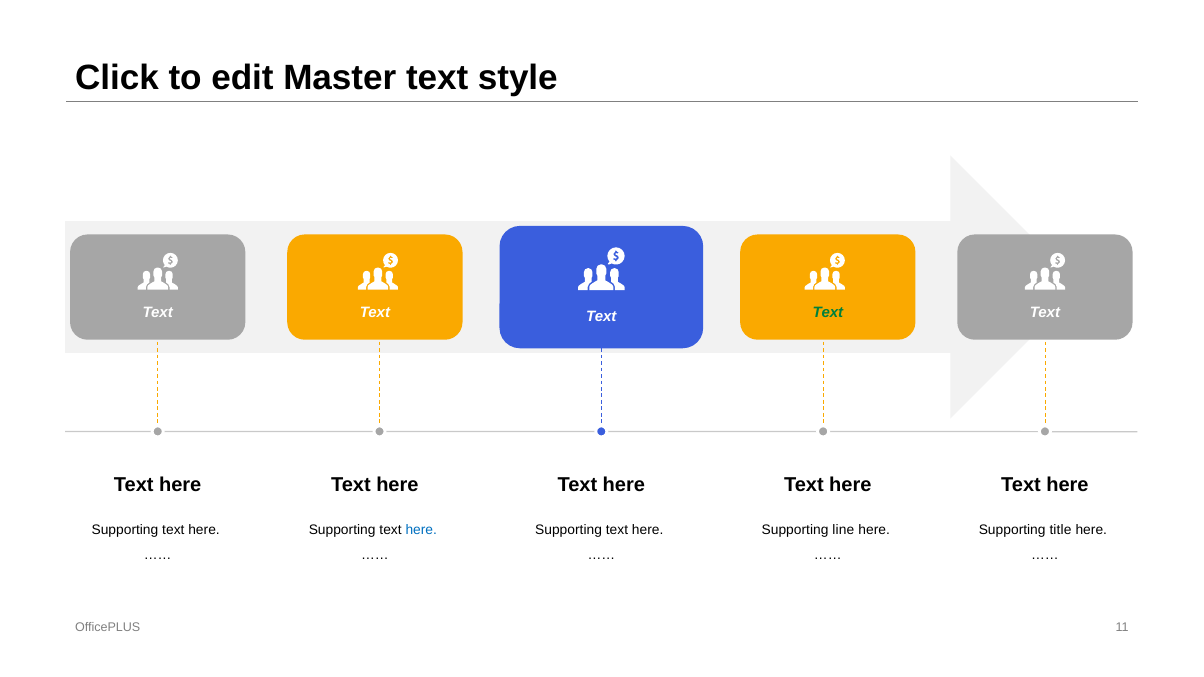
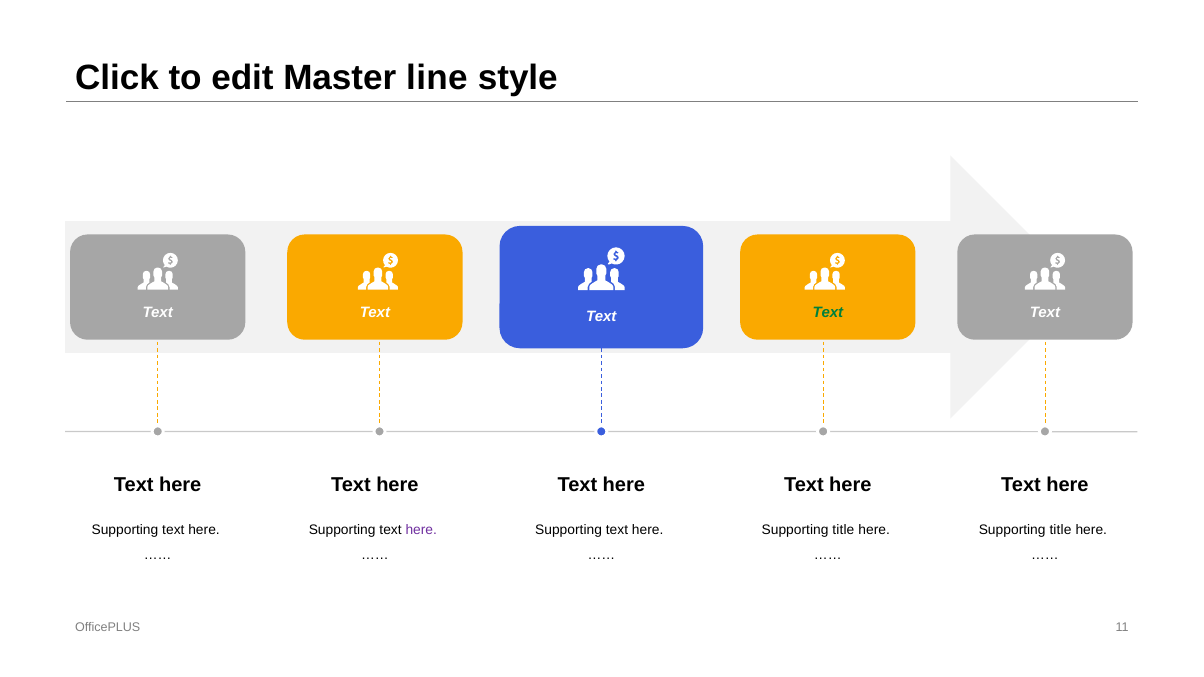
Master text: text -> line (437, 78)
here colour: blue -> purple (421, 530)
line: line -> title (843, 530)
